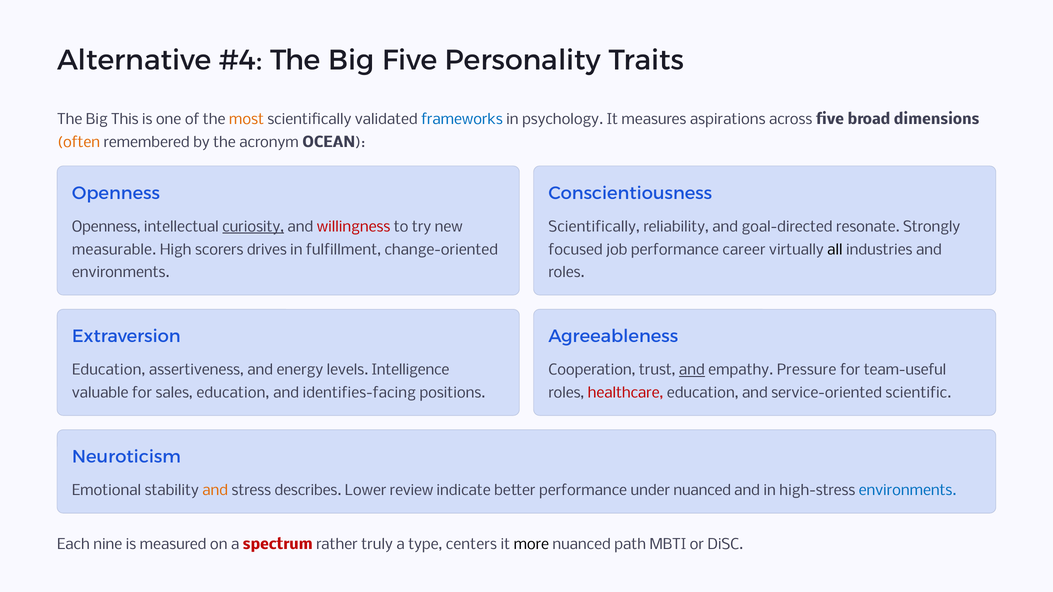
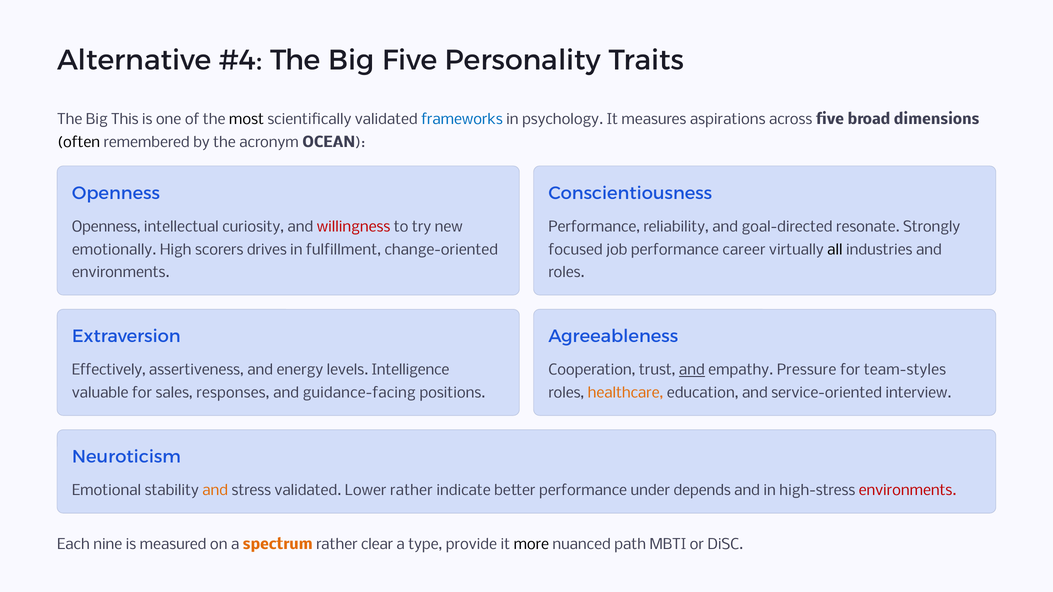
most colour: orange -> black (246, 120)
often colour: orange -> black (79, 142)
curiosity underline: present -> none (253, 227)
Scientifically: Scientifically -> Performance (594, 227)
measurable: measurable -> emotionally (114, 250)
Education: Education -> Effectively (109, 370)
team-useful: team-useful -> team-styles (905, 370)
sales education: education -> responses (233, 393)
identifies-facing: identifies-facing -> guidance-facing (359, 393)
healthcare colour: red -> orange (626, 393)
scientific: scientific -> interview (918, 393)
stress describes: describes -> validated (308, 491)
Lower review: review -> rather (411, 491)
under nuanced: nuanced -> depends (702, 491)
environments colour: blue -> red (908, 491)
spectrum colour: red -> orange (278, 545)
truly: truly -> clear (377, 545)
centers: centers -> provide (471, 545)
